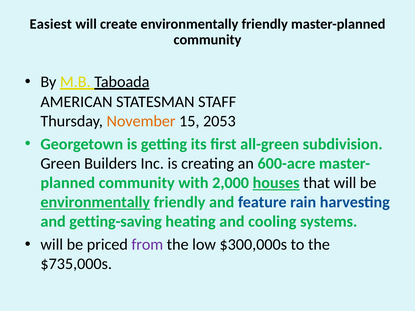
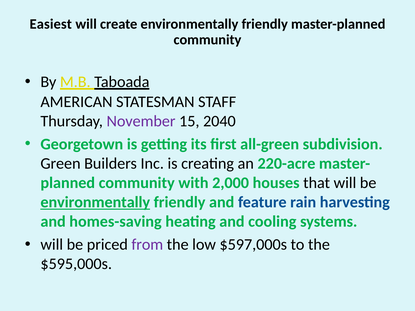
November colour: orange -> purple (141, 121)
2053: 2053 -> 2040 (219, 121)
600-acre: 600-acre -> 220-acre (286, 164)
houses underline: present -> none (276, 183)
getting-saving: getting-saving -> homes-saving (116, 222)
$300,000s: $300,000s -> $597,000s (253, 245)
$735,000s: $735,000s -> $595,000s (76, 264)
